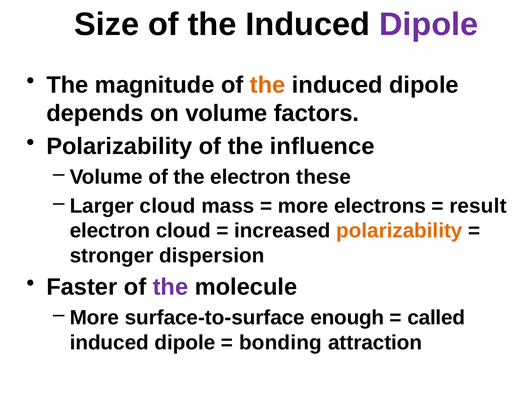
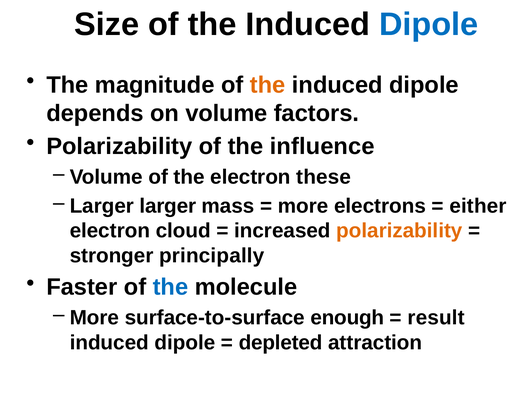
Dipole colour: purple -> blue (429, 24)
Larger cloud: cloud -> larger (168, 206)
result: result -> either (478, 206)
dispersion: dispersion -> principally (212, 256)
the colour: purple -> blue (170, 287)
called: called -> result (436, 318)
bonding: bonding -> depleted (281, 343)
